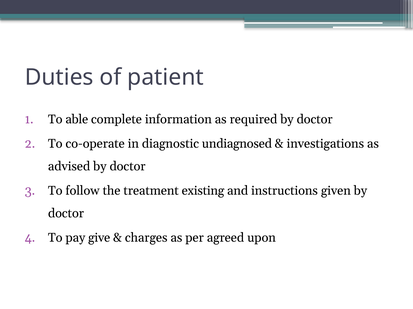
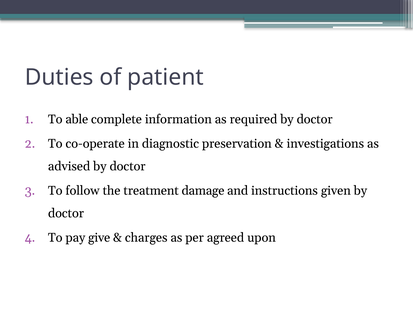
undiagnosed: undiagnosed -> preservation (237, 144)
existing: existing -> damage (203, 191)
